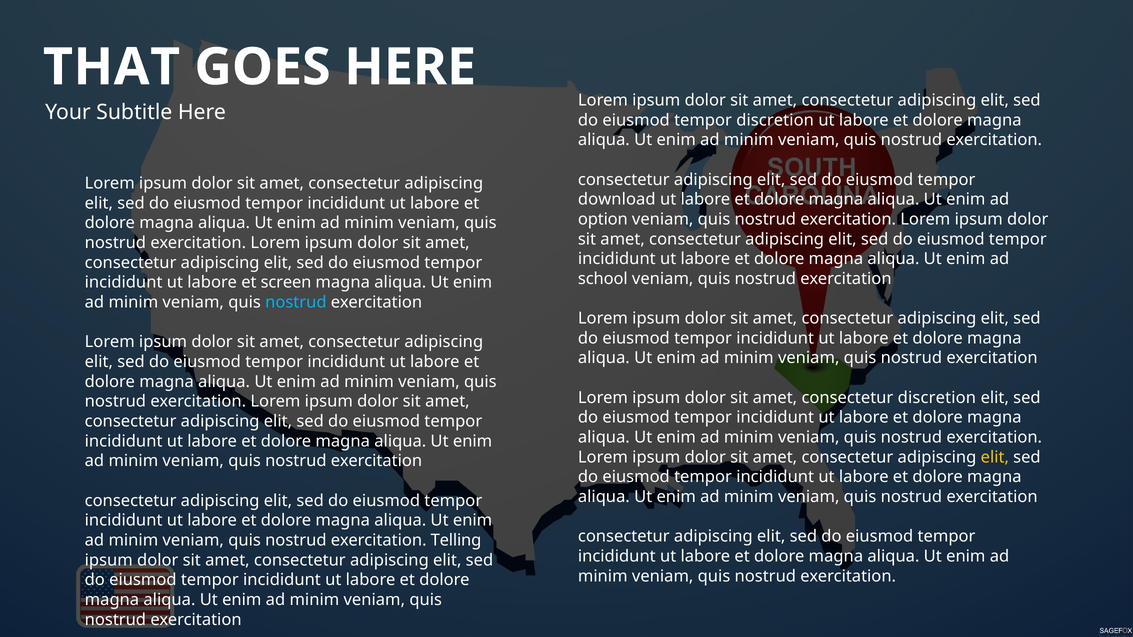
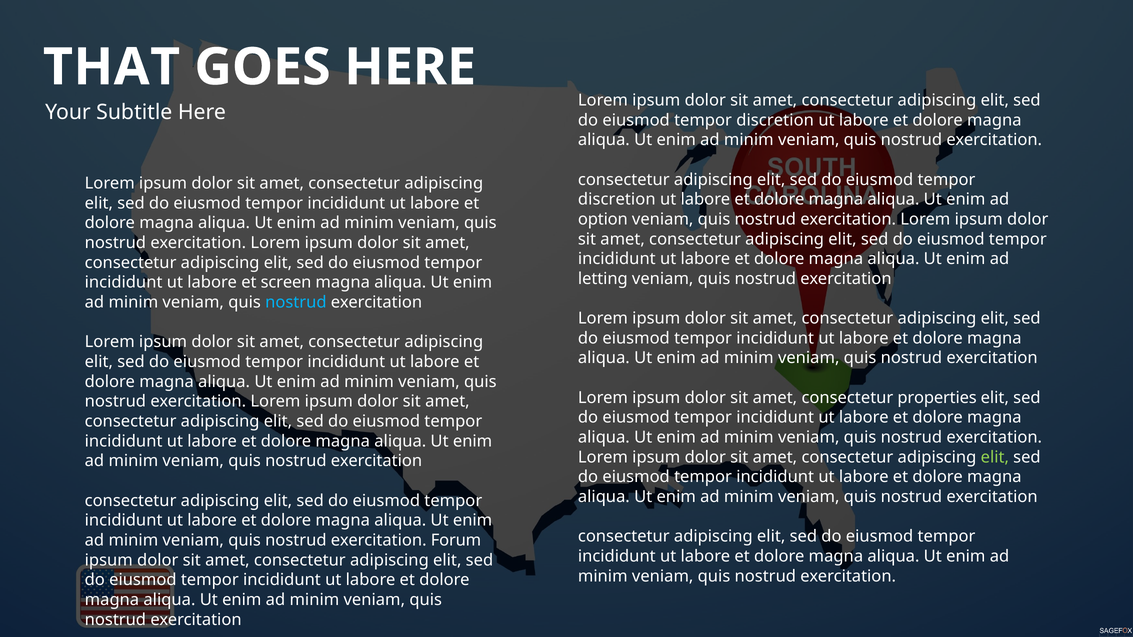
download: download -> discretion (617, 199)
school: school -> letting (603, 279)
consectetur discretion: discretion -> properties (937, 398)
elit colour: yellow -> light green (995, 457)
Telling: Telling -> Forum (456, 541)
